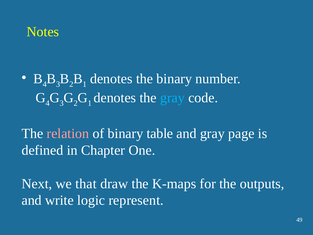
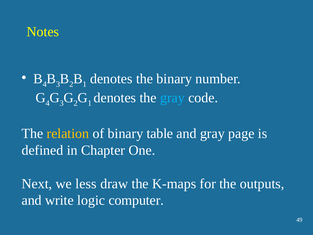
relation colour: pink -> yellow (68, 133)
that: that -> less (86, 183)
represent: represent -> computer (136, 200)
